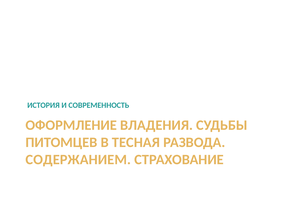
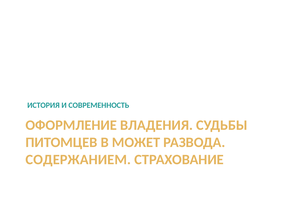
ТЕСНАЯ: ТЕСНАЯ -> МОЖЕТ (136, 143)
